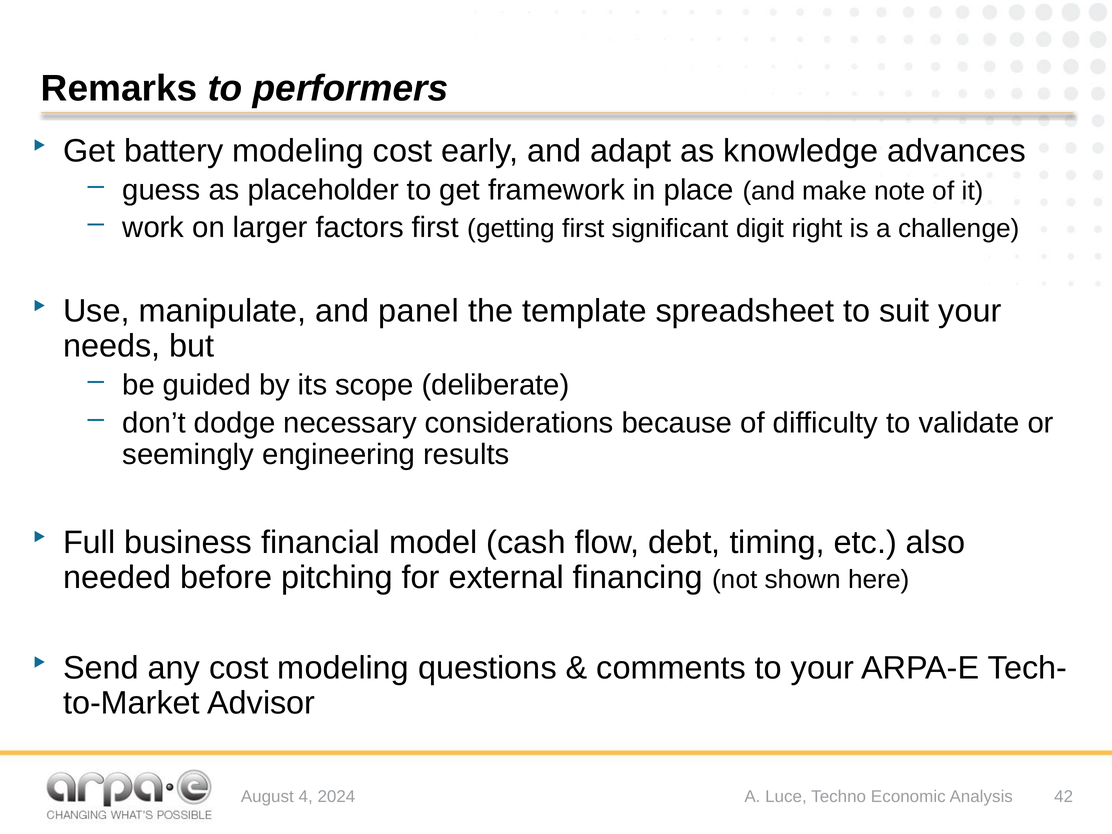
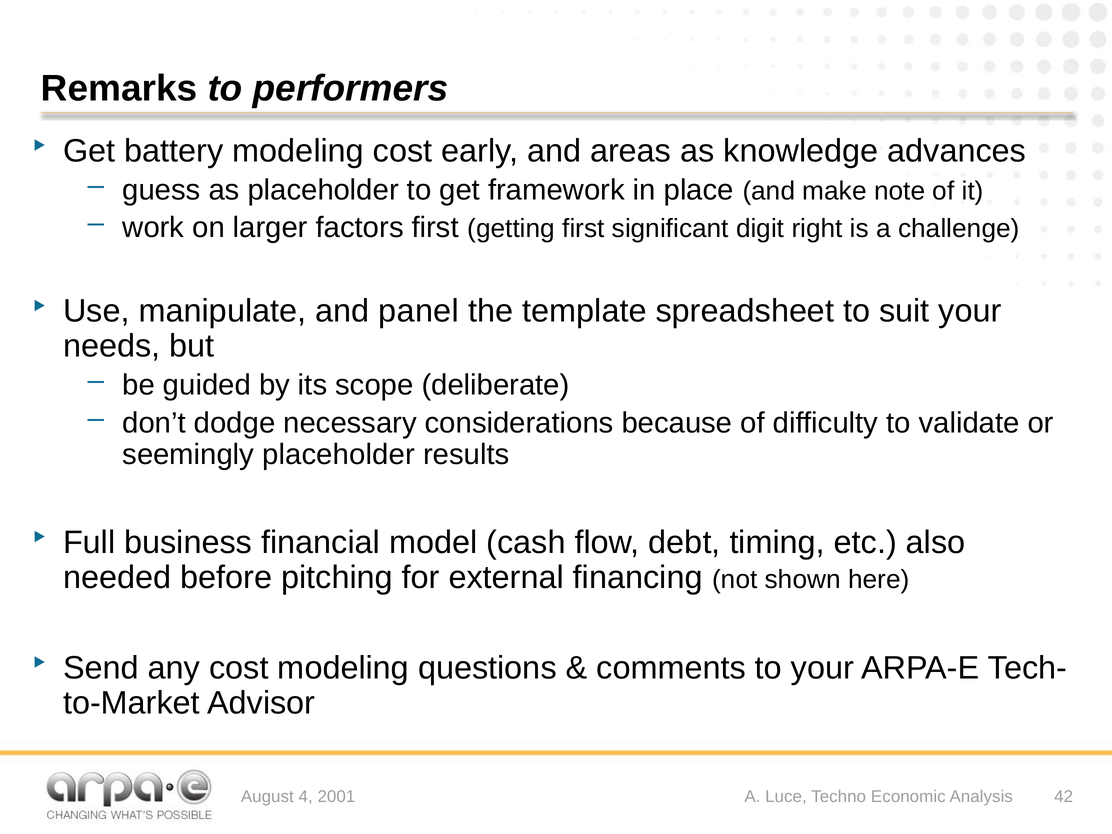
adapt: adapt -> areas (631, 151)
seemingly engineering: engineering -> placeholder (339, 455)
2024: 2024 -> 2001 (336, 796)
